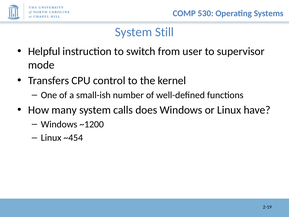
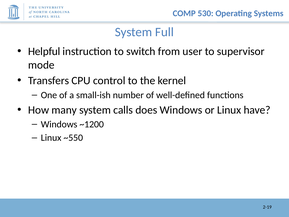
Still: Still -> Full (164, 32)
~454: ~454 -> ~550 (73, 138)
